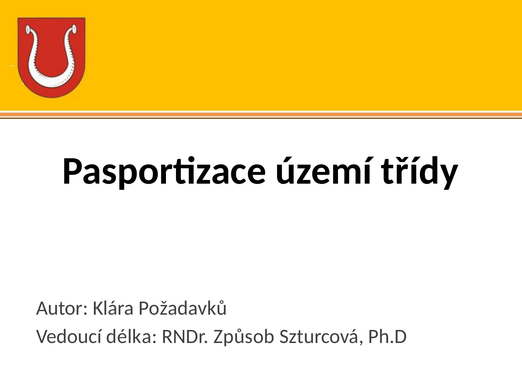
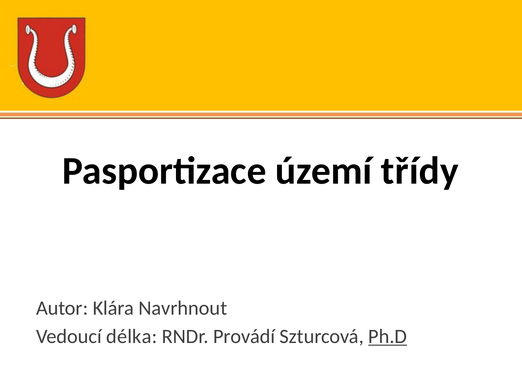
Požadavků: Požadavků -> Navrhnout (183, 308)
Způsob: Způsob -> Provádí (244, 336)
Ph.D underline: none -> present (388, 336)
